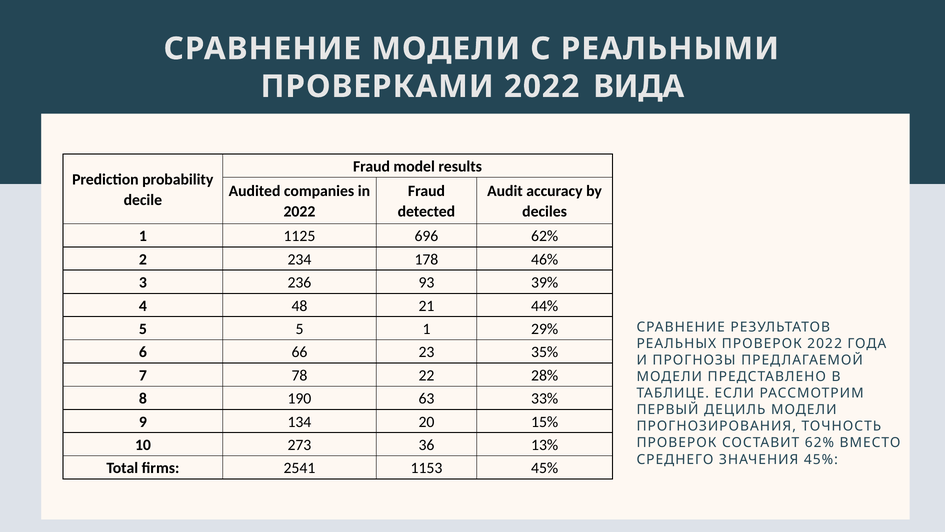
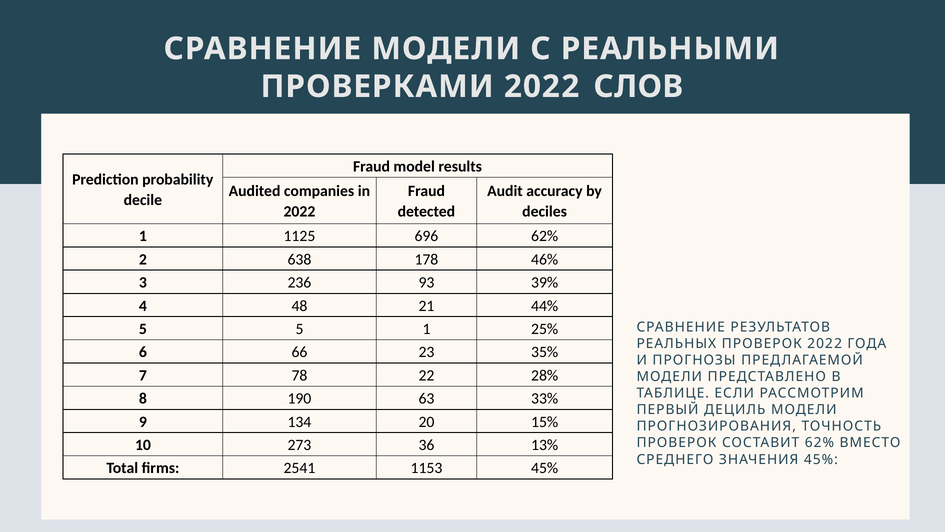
ВИДА: ВИДА -> СЛОВ (638, 87)
234: 234 -> 638 (299, 259)
29%: 29% -> 25% (545, 329)
